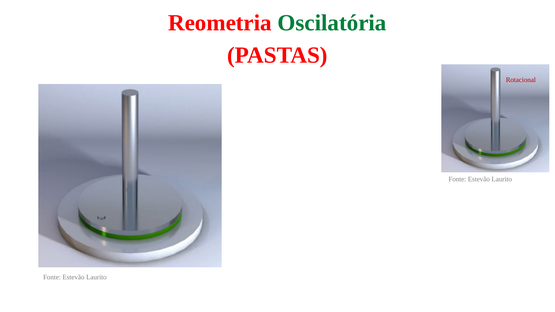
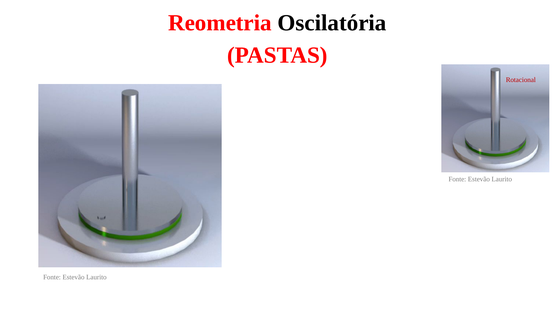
Oscilatória colour: green -> black (332, 23)
